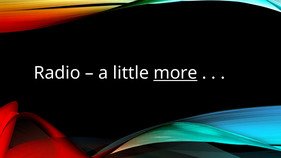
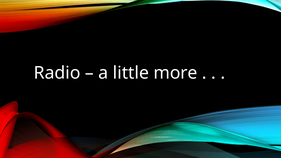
more underline: present -> none (175, 73)
